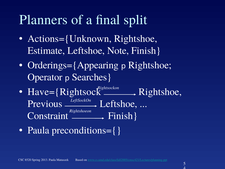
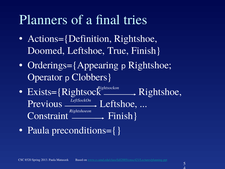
split: split -> tries (135, 20)
Actions={Unknown: Actions={Unknown -> Actions={Definition (70, 39)
Estimate: Estimate -> Doomed (46, 51)
Note: Note -> True (118, 51)
Searches: Searches -> Clobbers (92, 77)
Have={Rightsock: Have={Rightsock -> Exists={Rightsock (64, 92)
